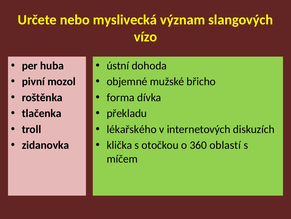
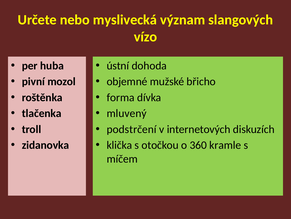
překladu: překladu -> mluvený (127, 113)
lékařského: lékařského -> podstrčení (132, 129)
oblastí: oblastí -> kramle (225, 145)
